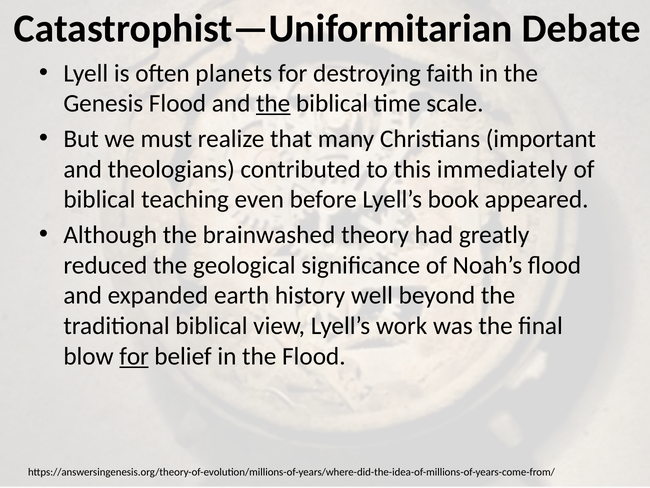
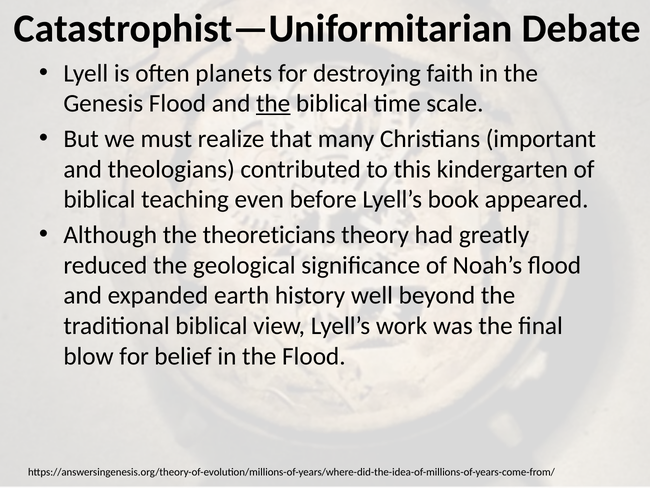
immediately: immediately -> kindergarten (502, 169)
brainwashed: brainwashed -> theoreticians (269, 235)
for underline: present -> none (134, 356)
